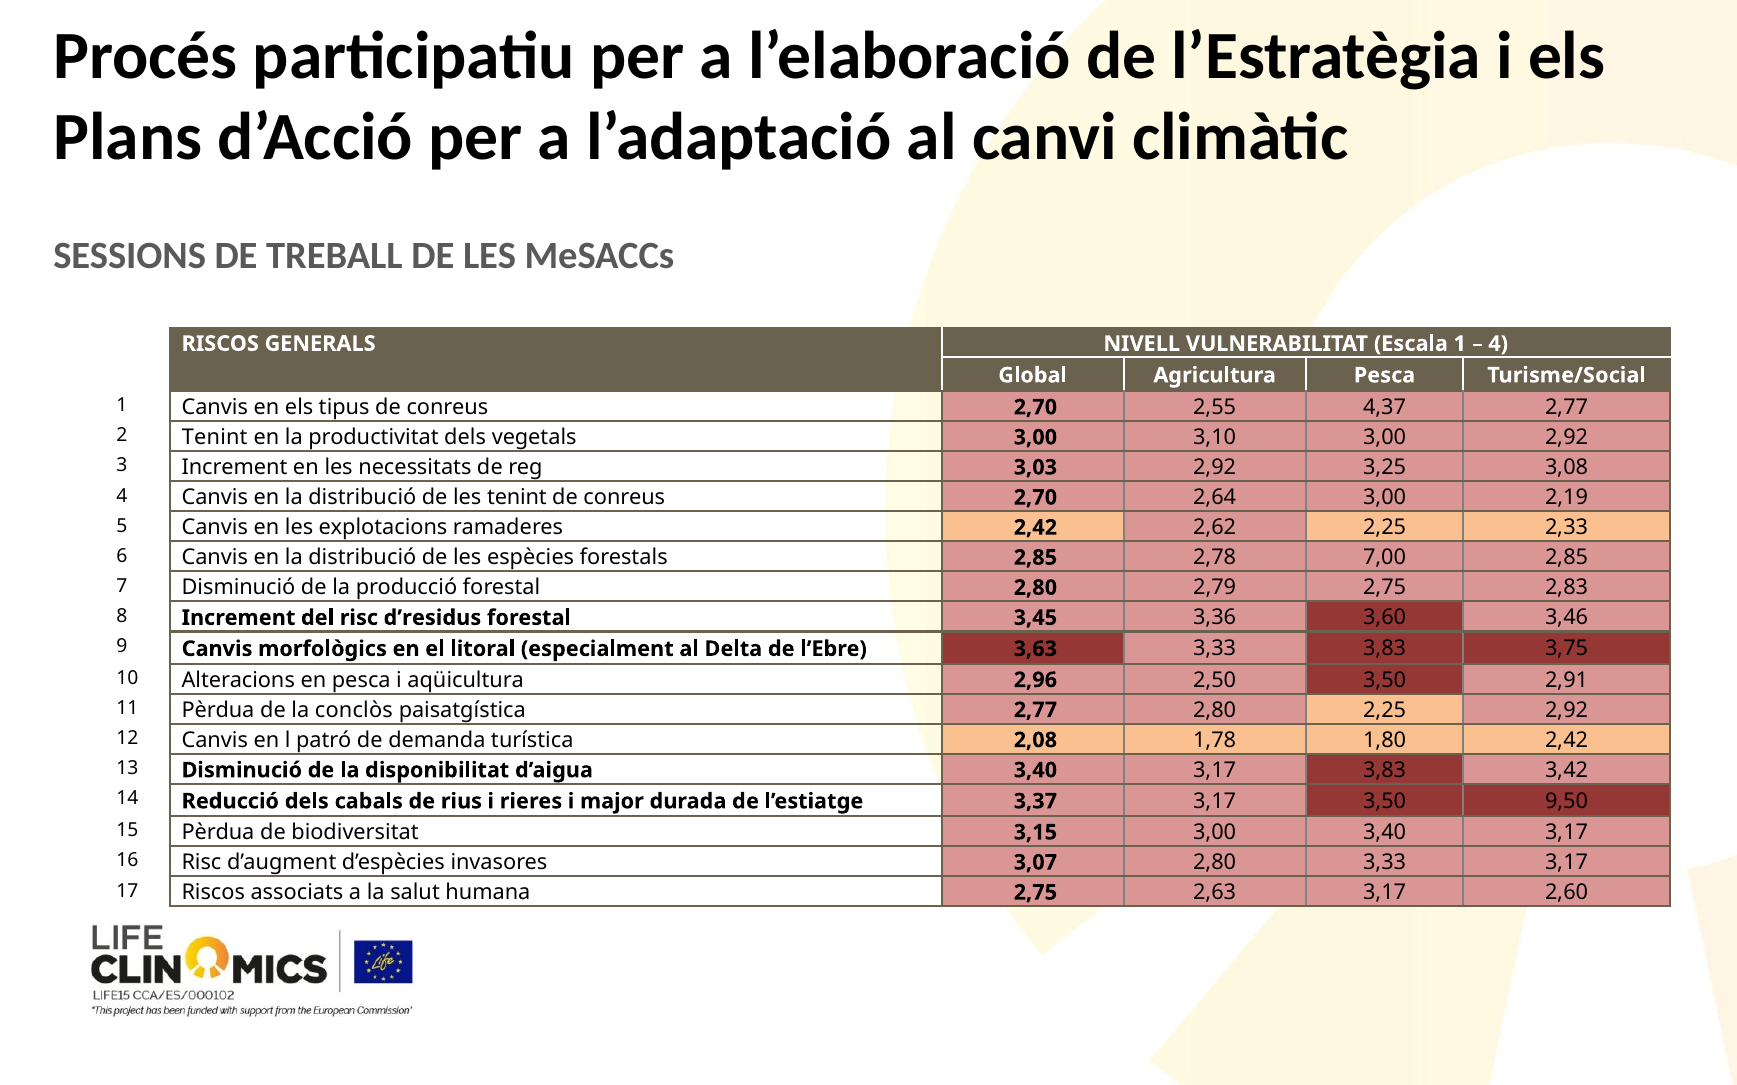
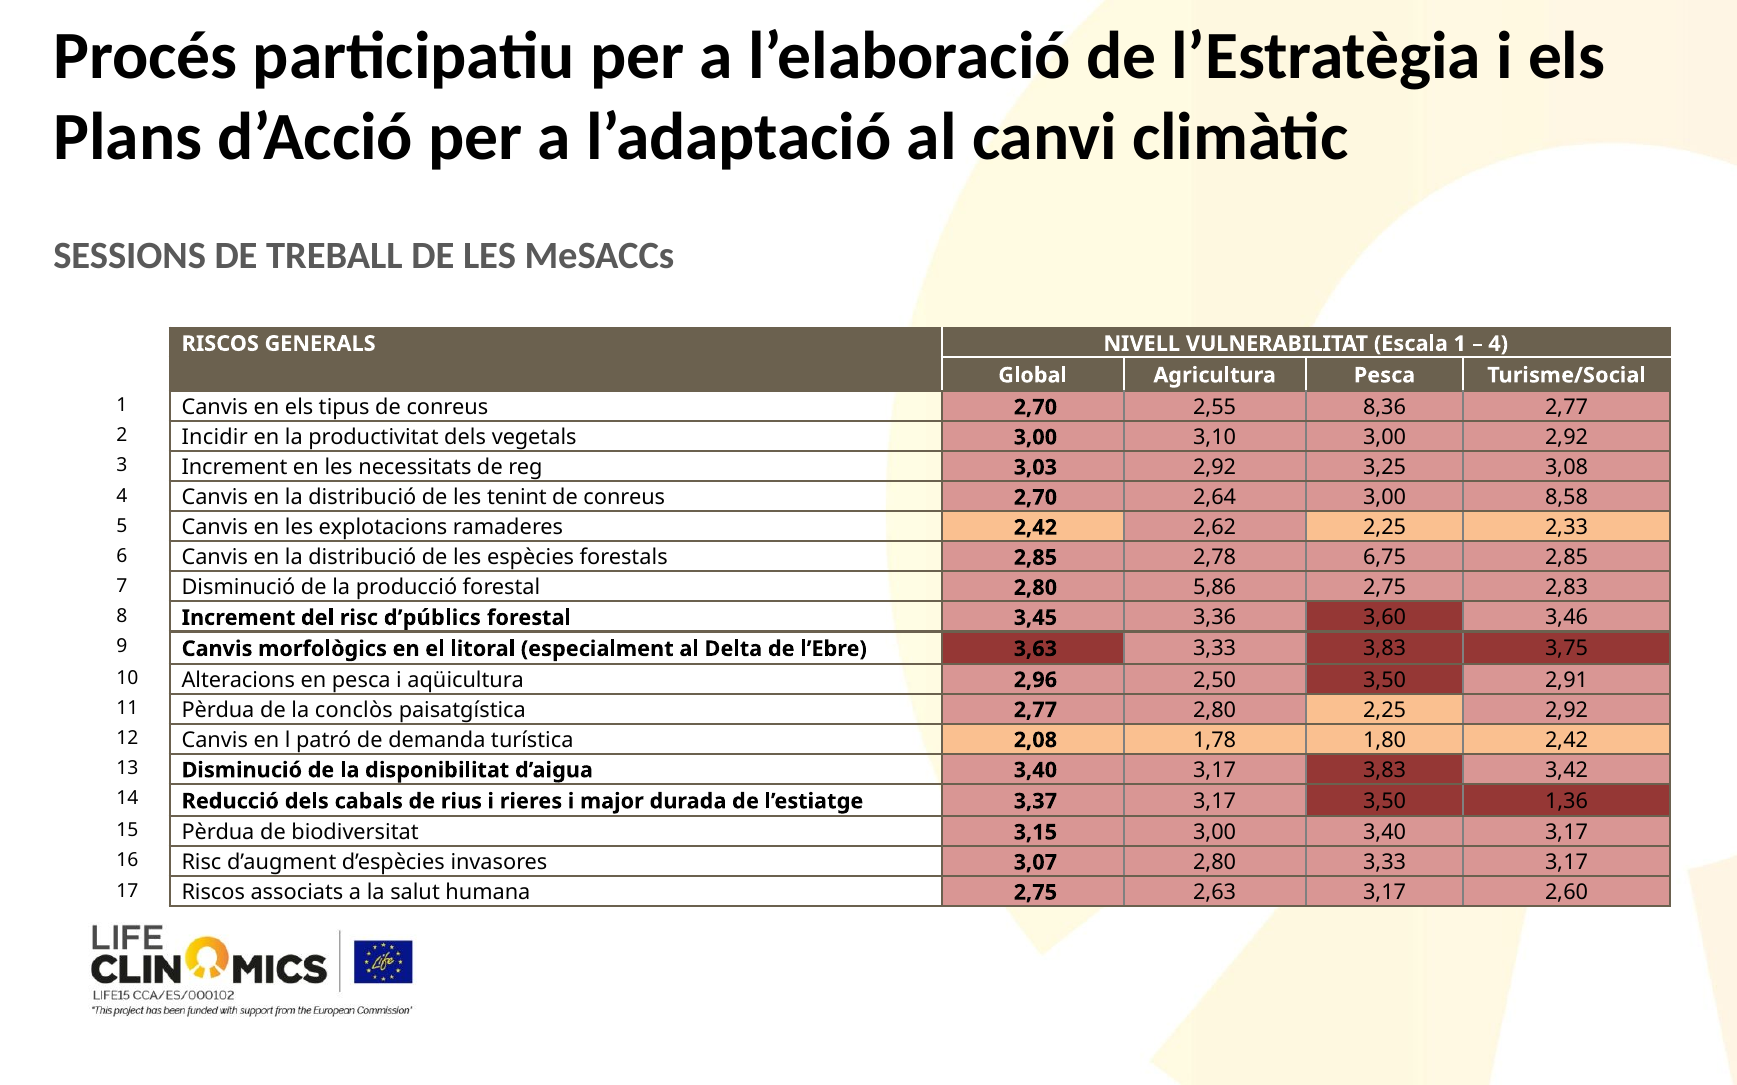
4,37: 4,37 -> 8,36 (1385, 407)
2 Tenint: Tenint -> Incidir (215, 438)
2,19: 2,19 -> 8,58 (1567, 498)
7,00: 7,00 -> 6,75 (1385, 558)
2,79: 2,79 -> 5,86 (1215, 588)
d’residus: d’residus -> d’públics (432, 618)
9,50: 9,50 -> 1,36 (1567, 802)
